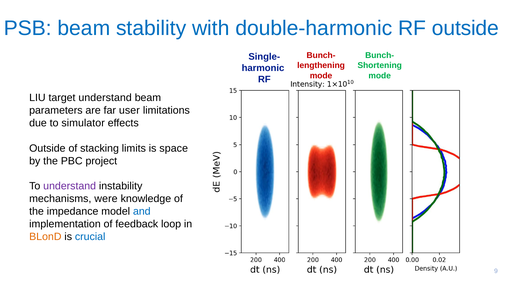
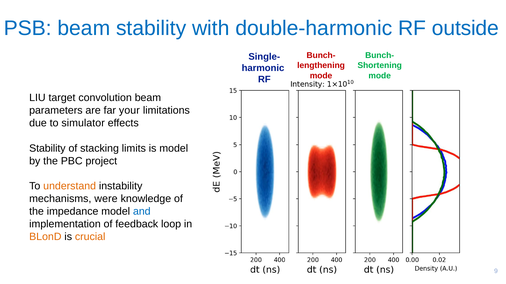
target understand: understand -> convolution (105, 98)
user: user -> your (129, 111)
Outside: Outside -> Stability (47, 149)
is space: space -> model (174, 149)
understand colour: purple -> orange (70, 187)
crucial colour: blue -> orange (90, 237)
